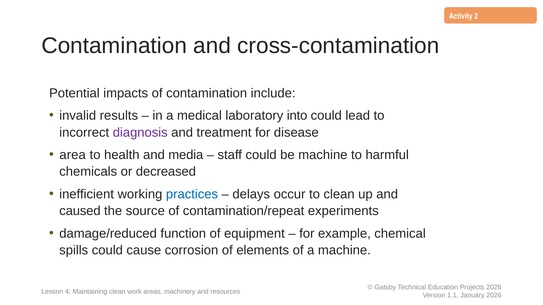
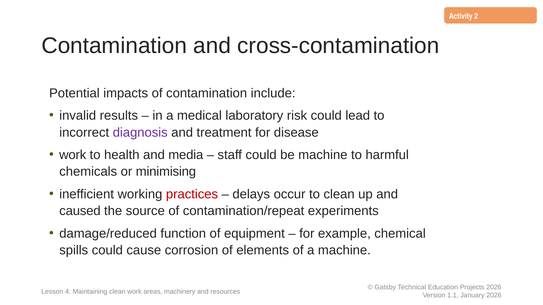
into: into -> risk (297, 116)
area: area -> work (73, 155)
decreased: decreased -> minimising (166, 172)
practices colour: blue -> red (192, 194)
